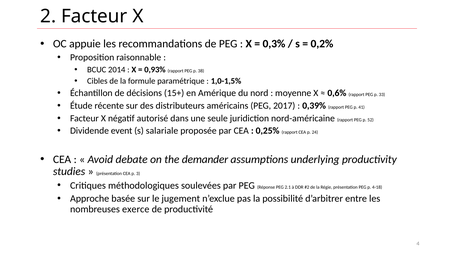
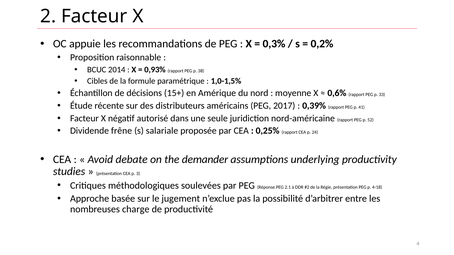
event: event -> frêne (122, 131)
exerce: exerce -> charge (136, 209)
